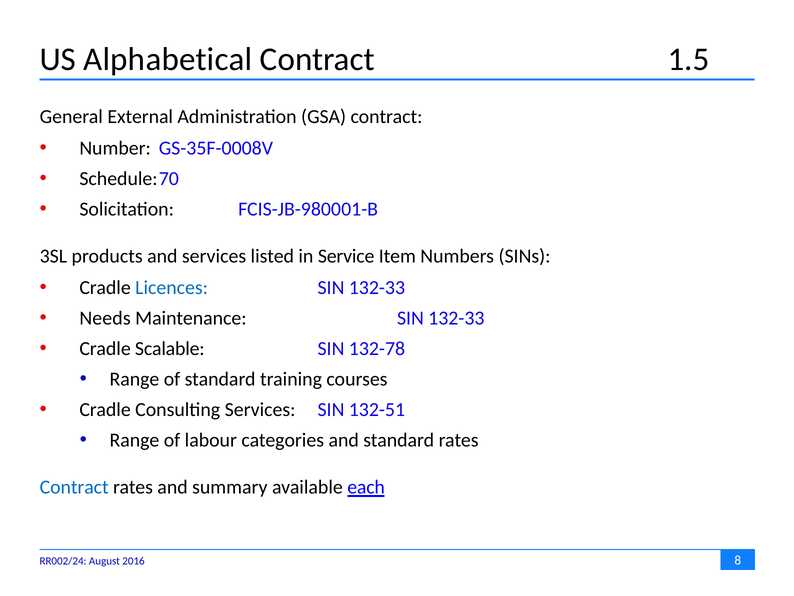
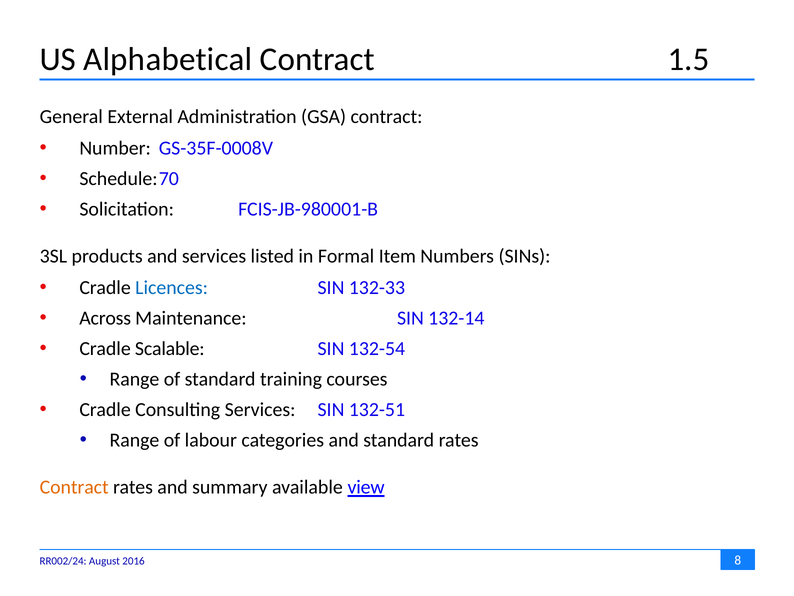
Service: Service -> Formal (346, 256)
Needs: Needs -> Across (105, 318)
Maintenance SIN 132-33: 132-33 -> 132-14 (456, 318)
132-78: 132-78 -> 132-54 (377, 348)
Contract colour: blue -> orange (74, 487)
each: each -> view (366, 487)
